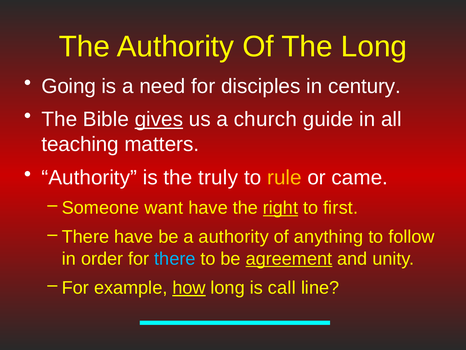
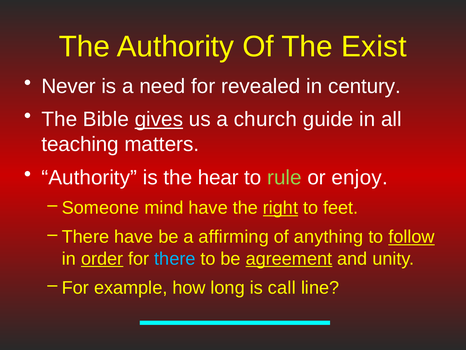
The Long: Long -> Exist (374, 47)
Going: Going -> Never (69, 86)
disciples: disciples -> revealed (261, 86)
truly: truly -> hear (218, 177)
rule colour: yellow -> light green (284, 177)
came: came -> enjoy (360, 177)
want: want -> mind (164, 208)
first: first -> feet (341, 208)
a authority: authority -> affirming (234, 237)
follow underline: none -> present (412, 237)
order underline: none -> present (102, 258)
how underline: present -> none (189, 287)
